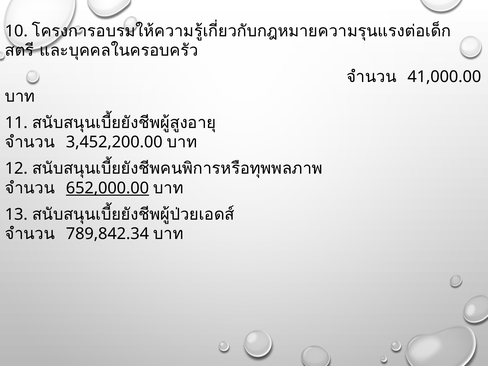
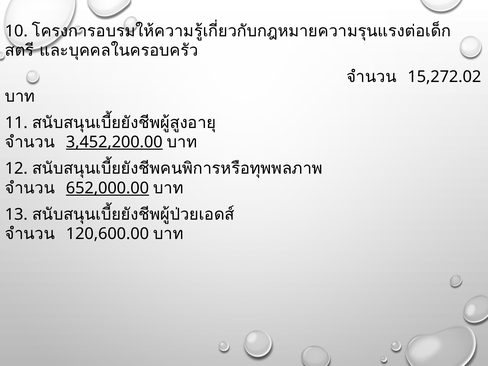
41,000.00: 41,000.00 -> 15,272.02 (444, 77)
3,452,200.00 underline: none -> present (114, 142)
789,842.34: 789,842.34 -> 120,600.00 (107, 234)
